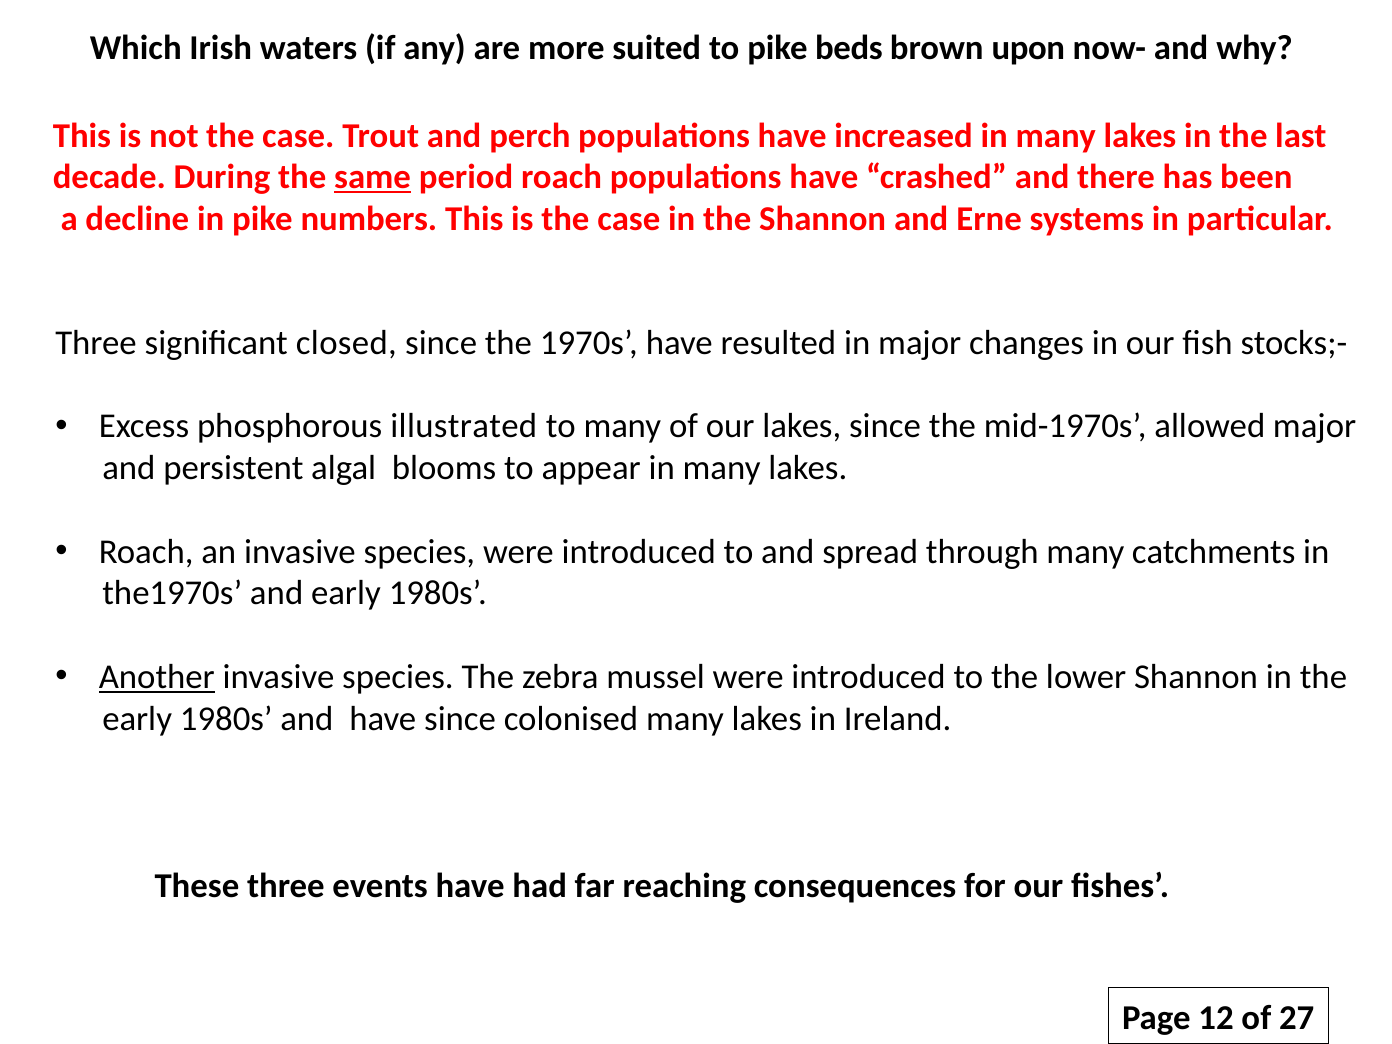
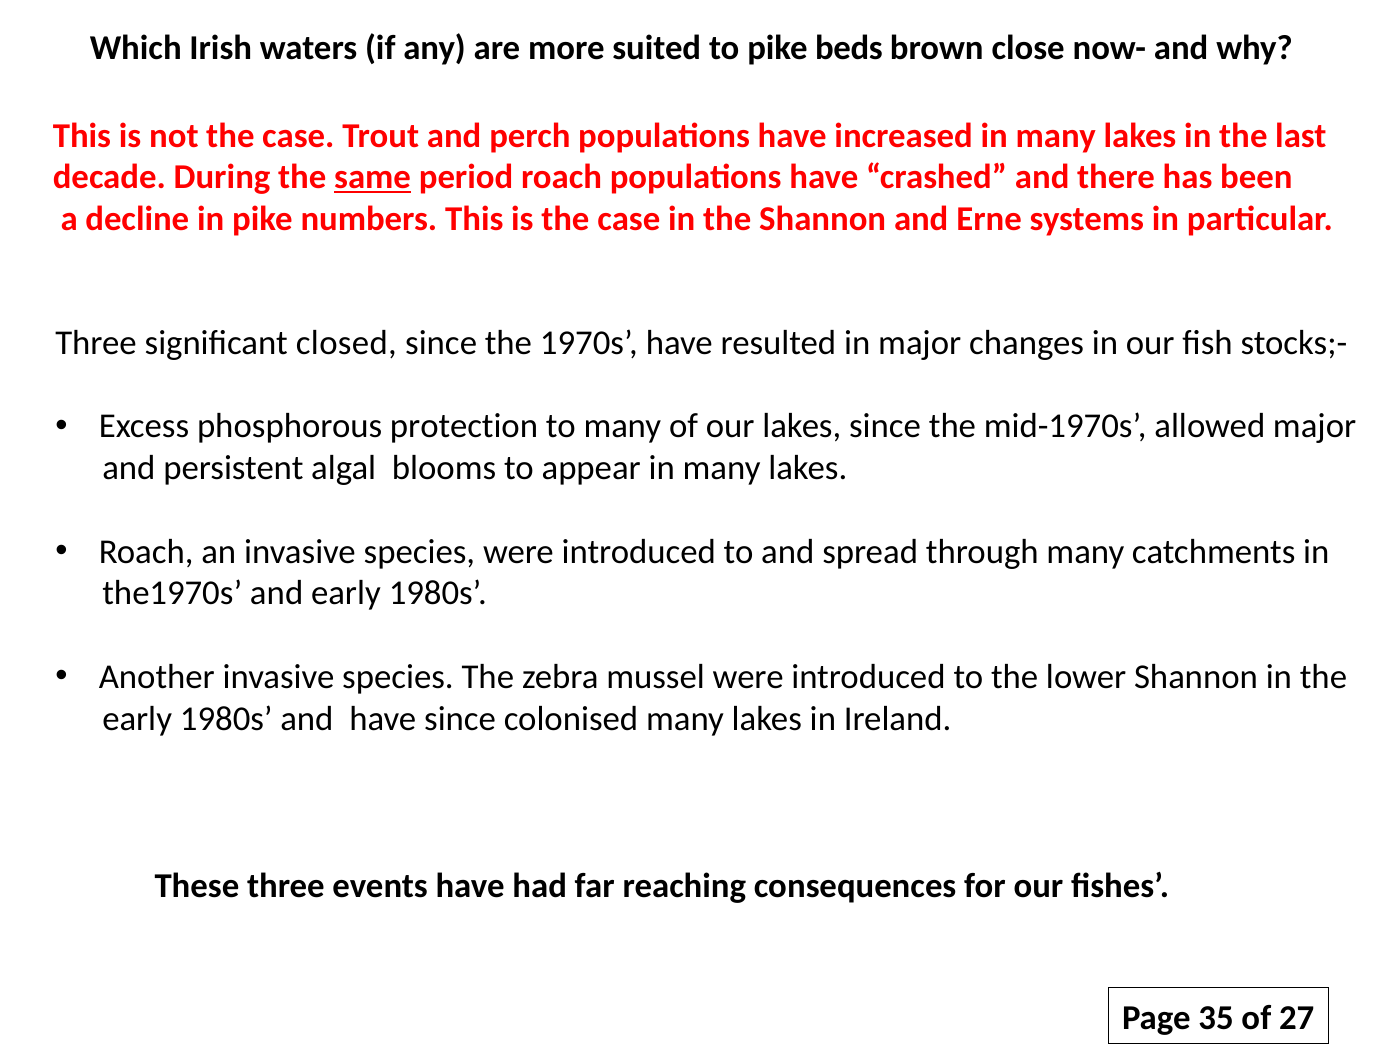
upon: upon -> close (1028, 48)
illustrated: illustrated -> protection (464, 426)
Another underline: present -> none (157, 677)
12: 12 -> 35 (1216, 1018)
